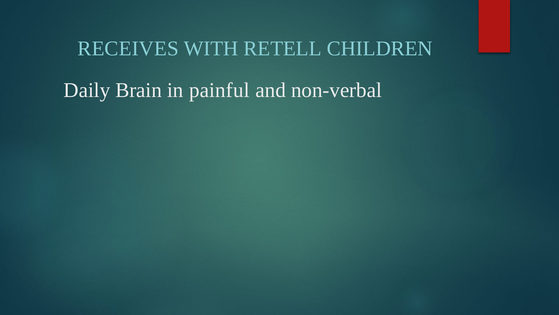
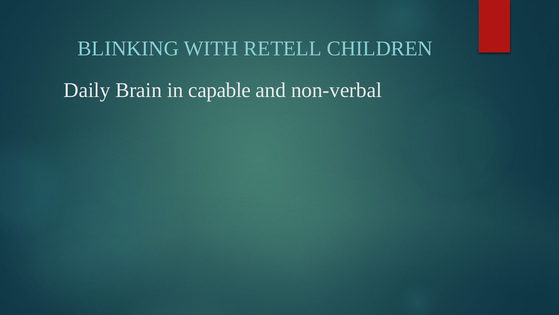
RECEIVES: RECEIVES -> BLINKING (128, 49)
painful: painful -> capable (220, 90)
